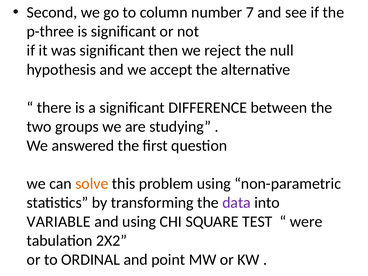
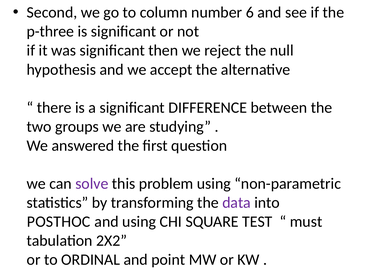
7: 7 -> 6 (250, 12)
solve colour: orange -> purple (92, 184)
VARIABLE: VARIABLE -> POSTHOC (59, 222)
were: were -> must (306, 222)
